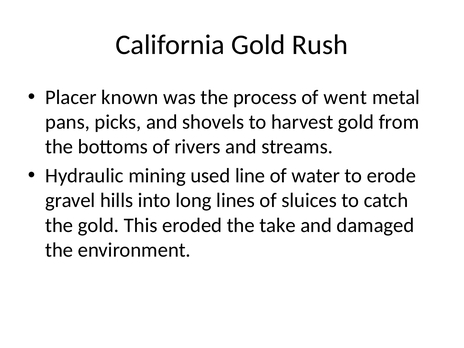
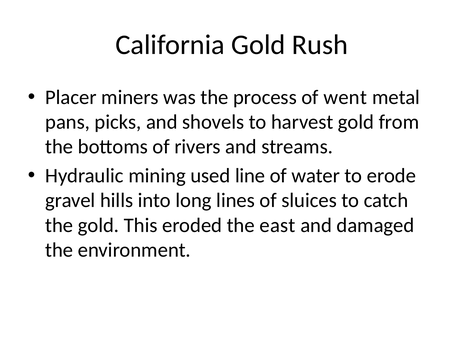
known: known -> miners (130, 97)
take: take -> east (277, 225)
